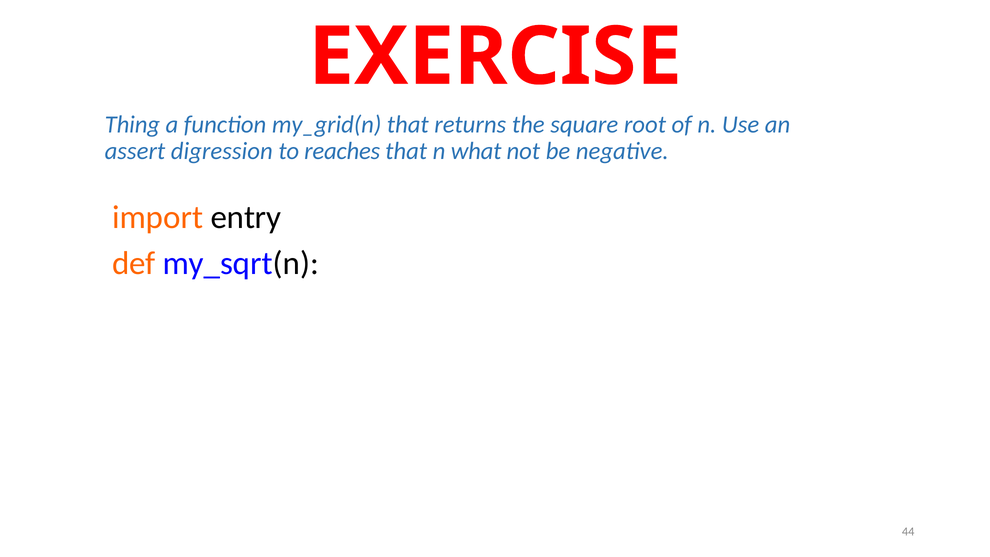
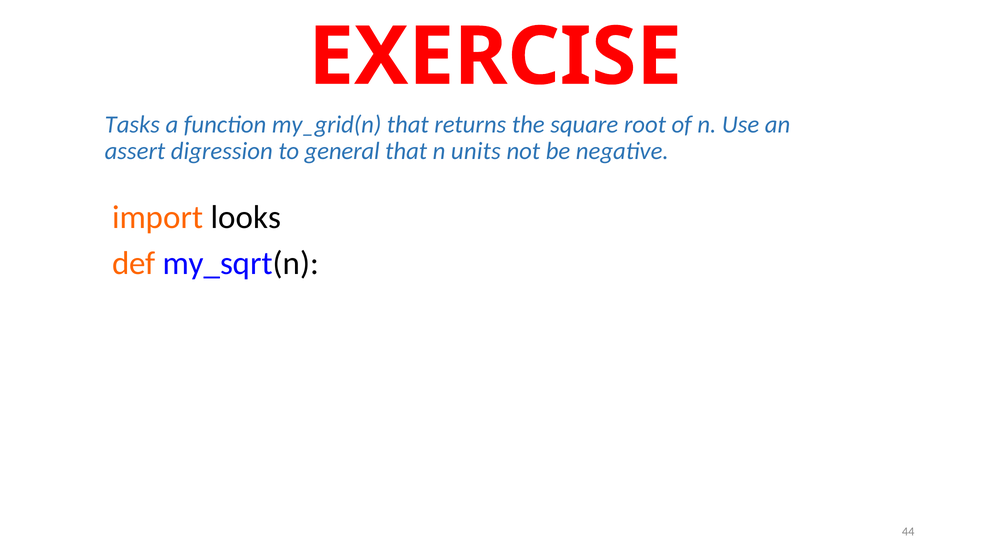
Thing: Thing -> Tasks (132, 124)
reaches: reaches -> general (342, 151)
what: what -> units (476, 151)
entry: entry -> looks (246, 217)
